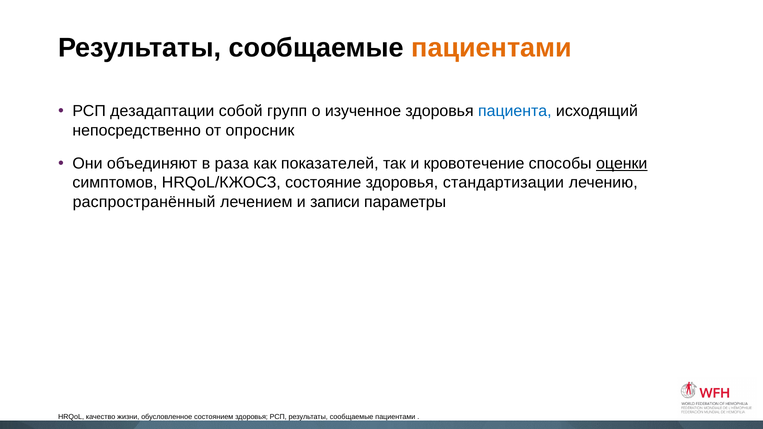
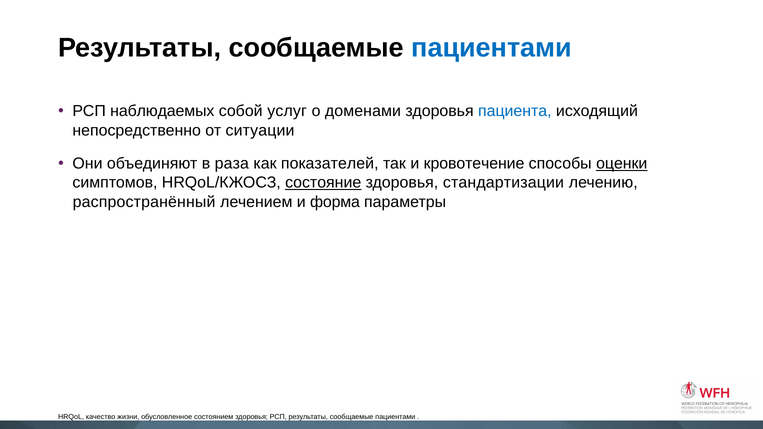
пациентами colour: orange -> blue (492, 48)
дезадаптации: дезадаптации -> наблюдаемых (162, 111)
групп: групп -> услуг (287, 111)
изученное: изученное -> доменами (363, 111)
опросник: опросник -> ситуации (260, 130)
состояние underline: none -> present (323, 183)
записи: записи -> форма (335, 202)
